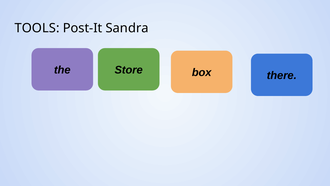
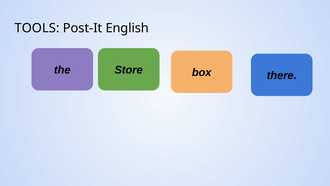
Sandra: Sandra -> English (127, 28)
